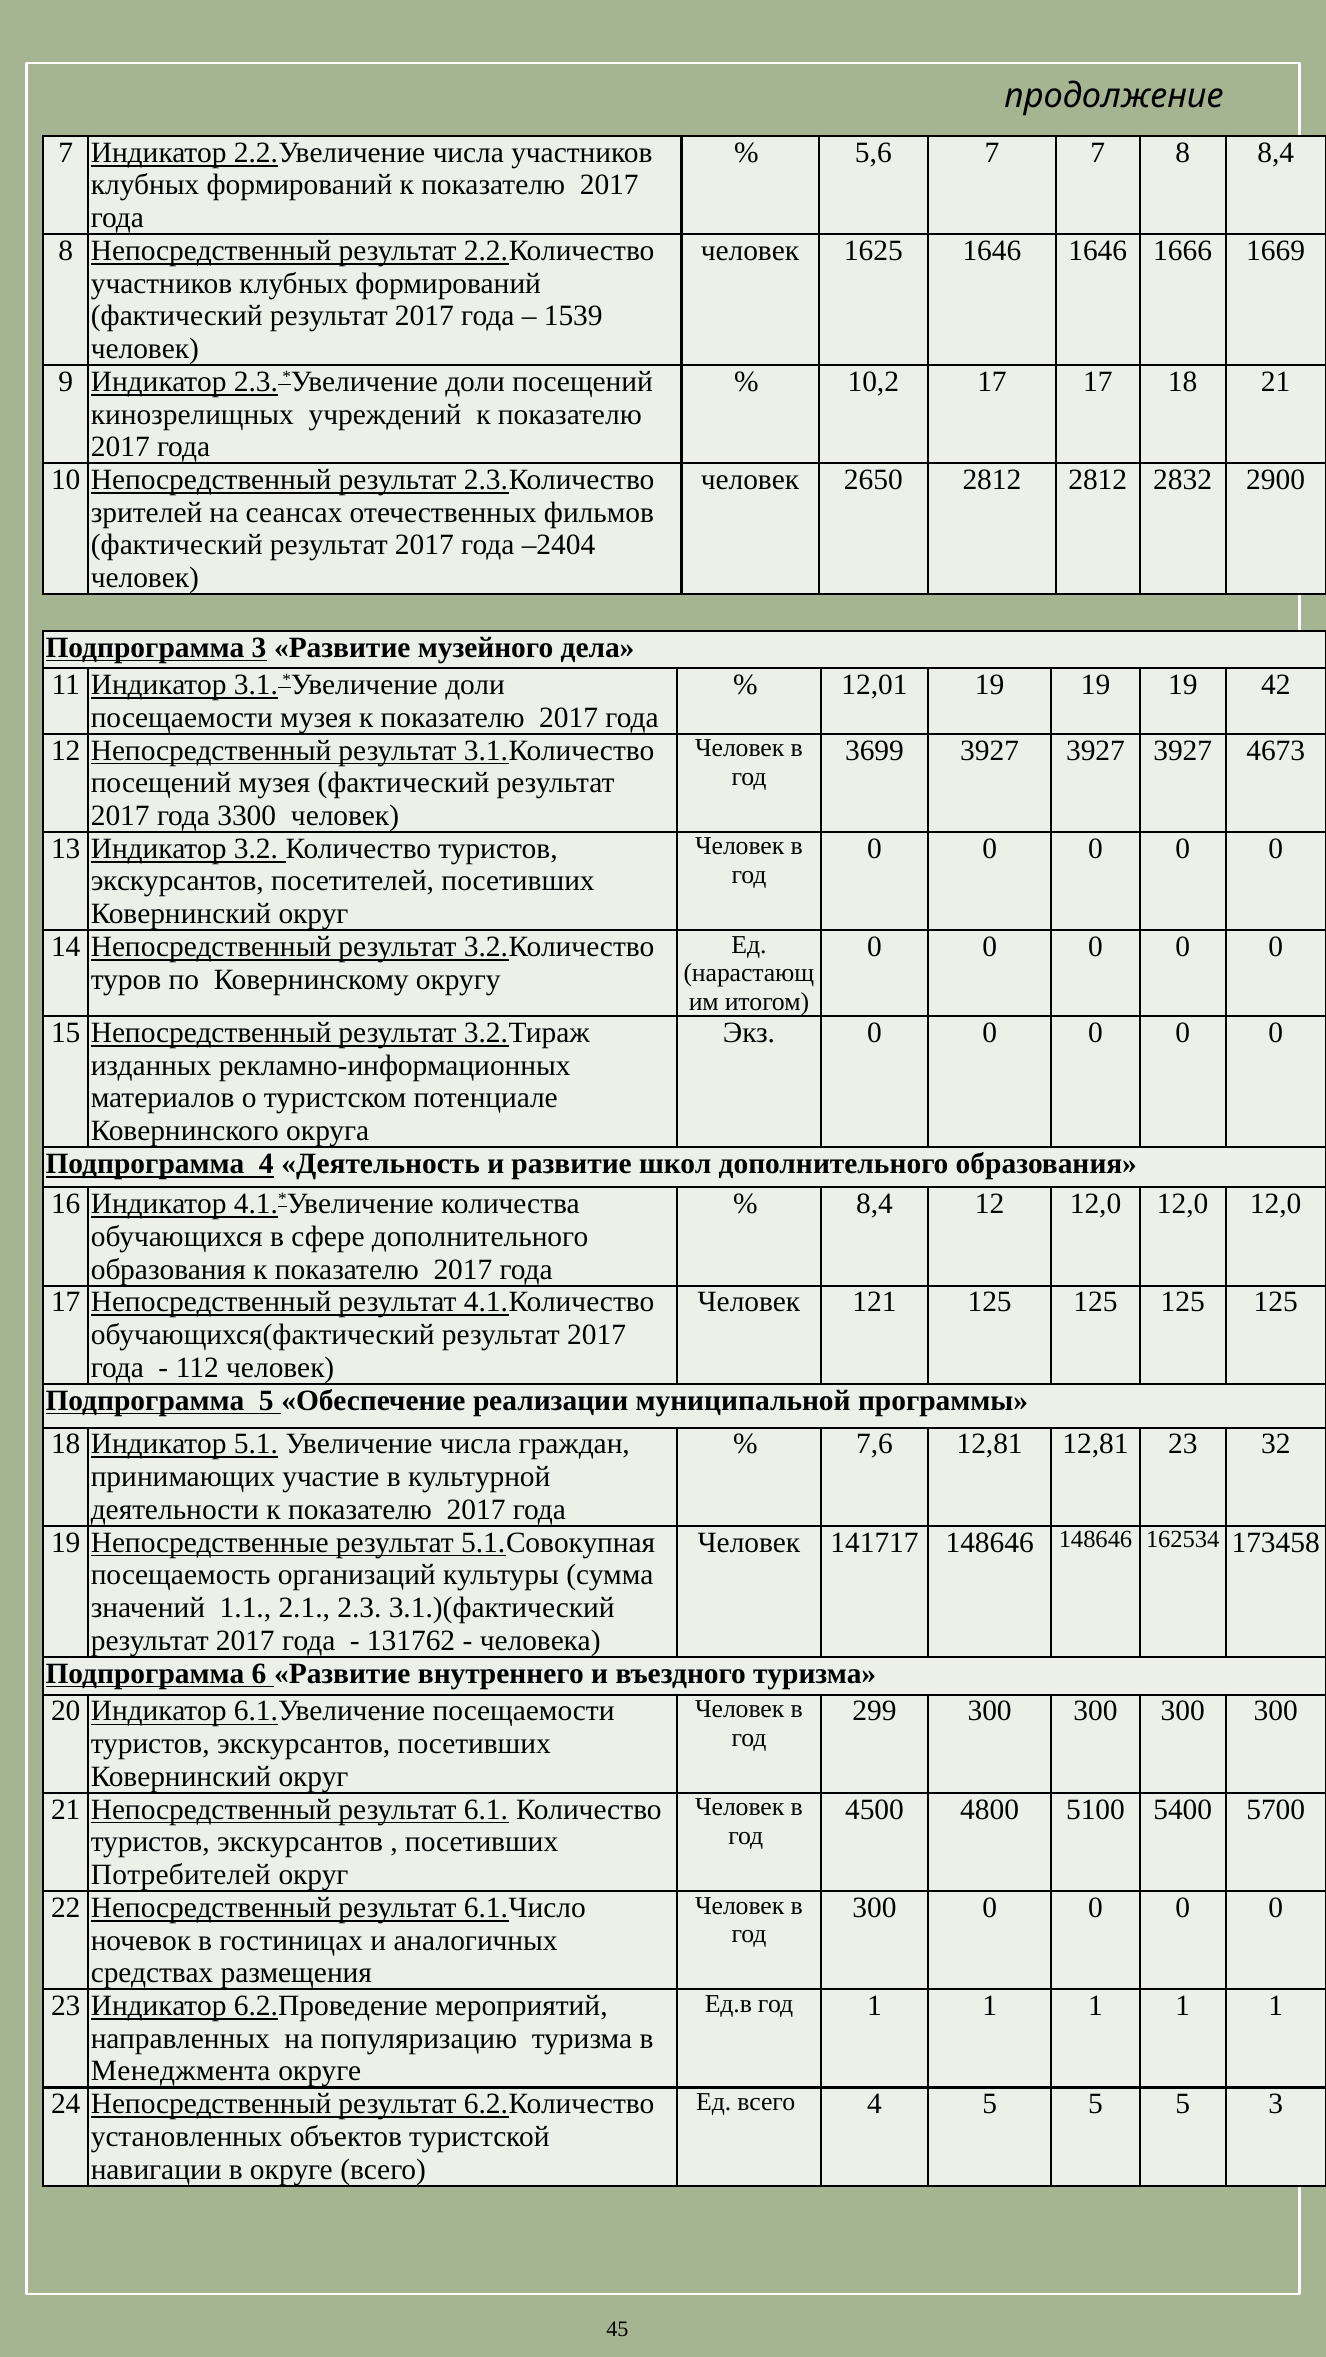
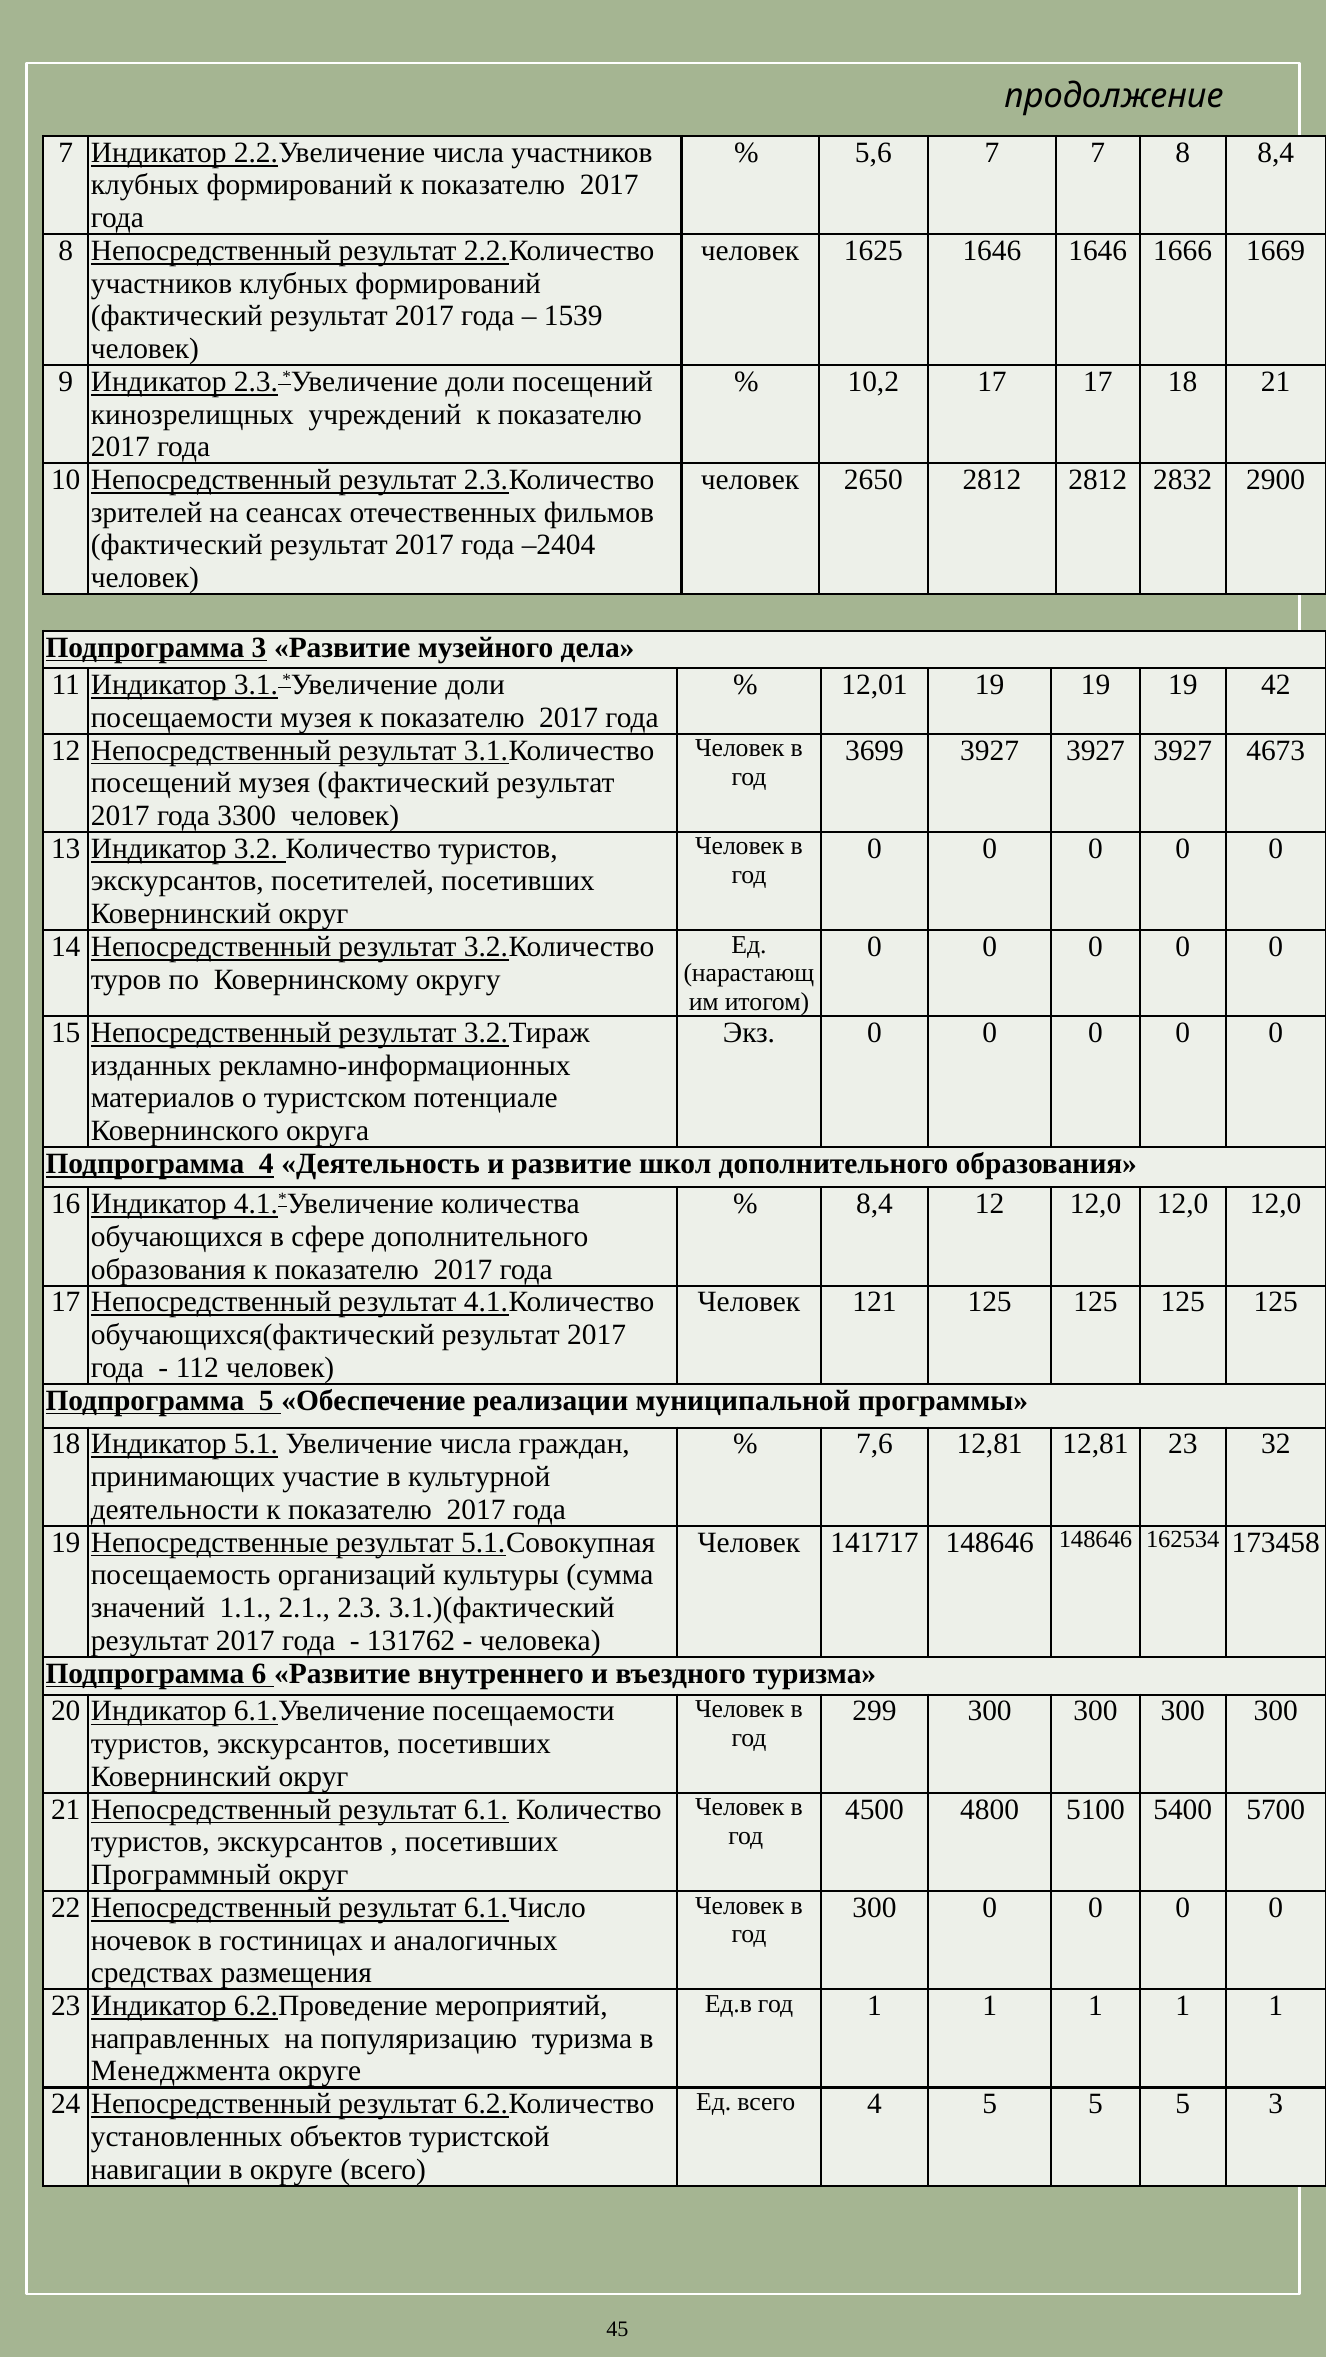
Потребителей: Потребителей -> Программный (181, 1875)
